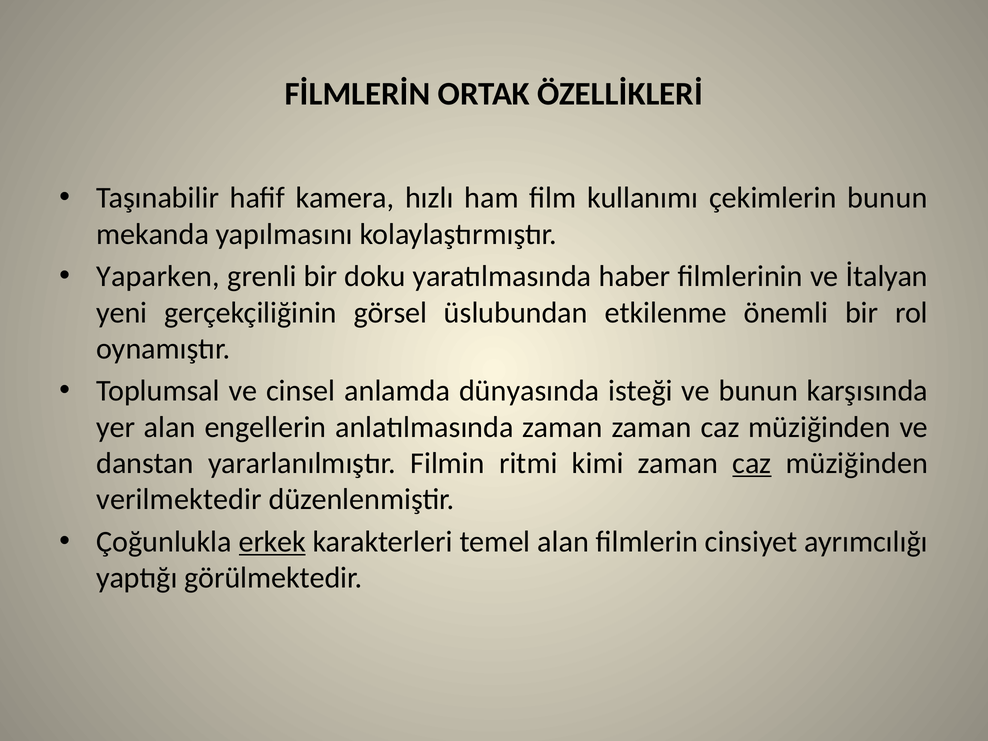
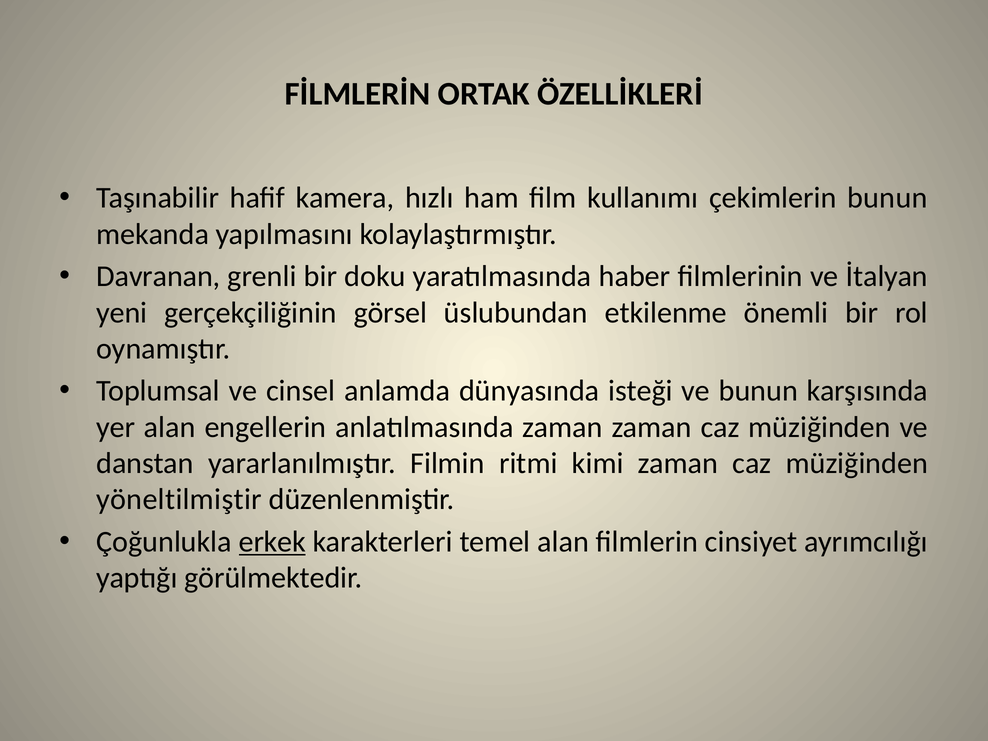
Yaparken: Yaparken -> Davranan (158, 276)
caz underline: present -> none (752, 463)
verilmektedir: verilmektedir -> yöneltilmiştir (179, 499)
